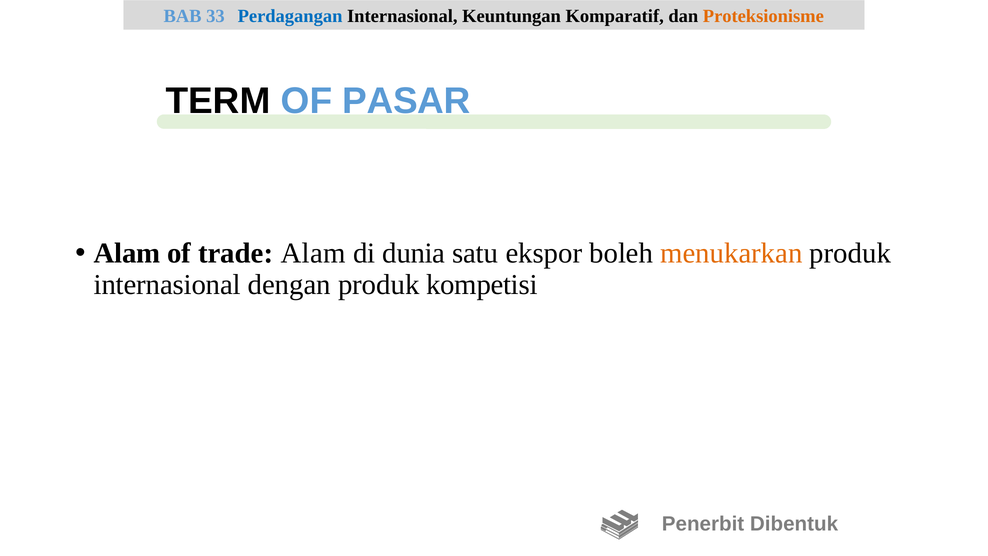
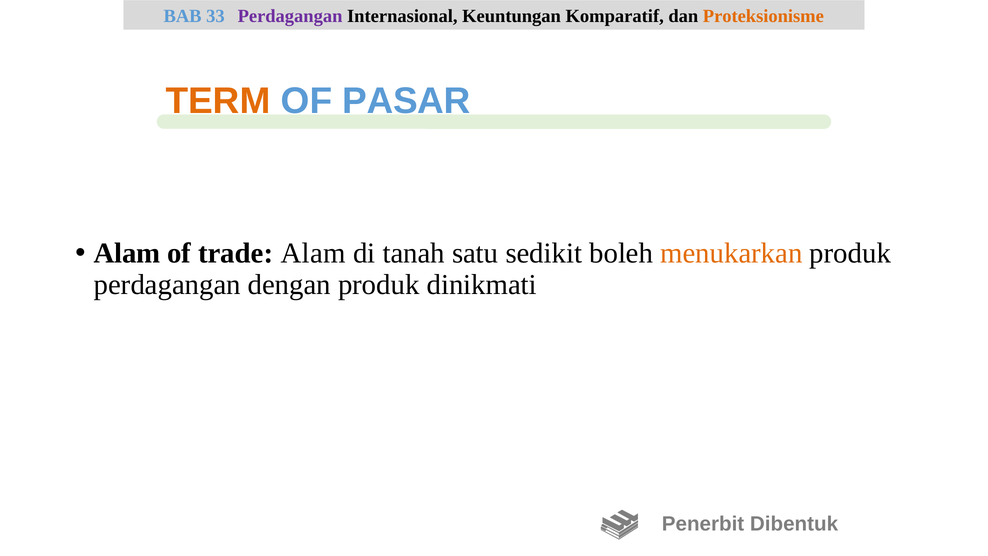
Perdagangan colour: blue -> purple (290, 16)
TERM colour: black -> orange (218, 101)
dunia: dunia -> tanah (414, 253)
ekspor: ekspor -> sedikit (544, 253)
internasional: internasional -> perdagangan (167, 284)
kompetisi: kompetisi -> dinikmati (482, 284)
